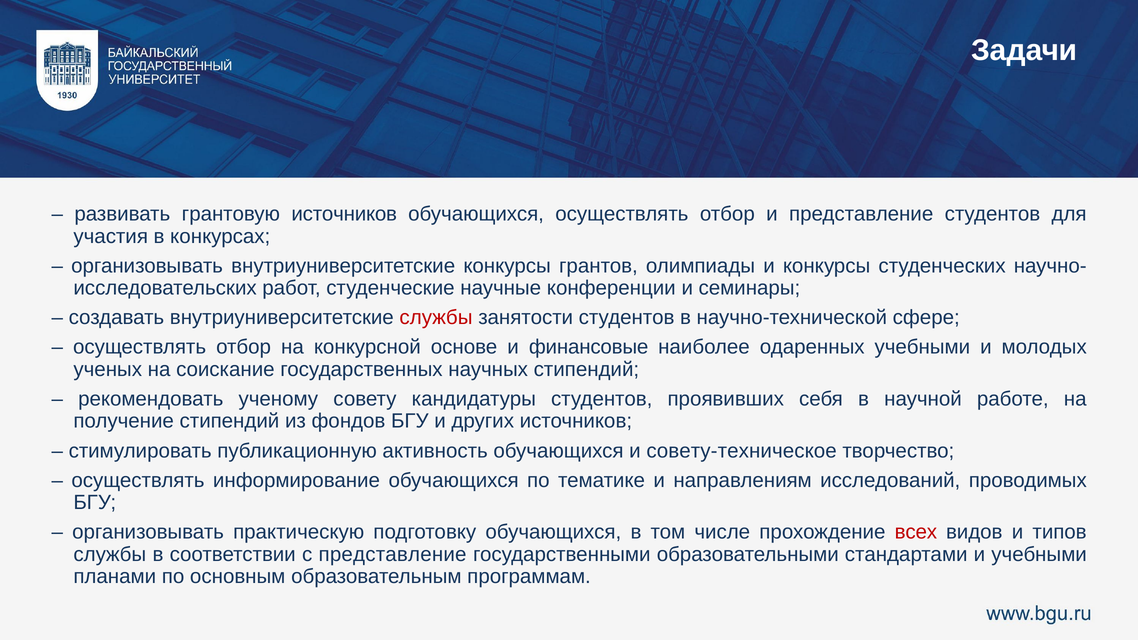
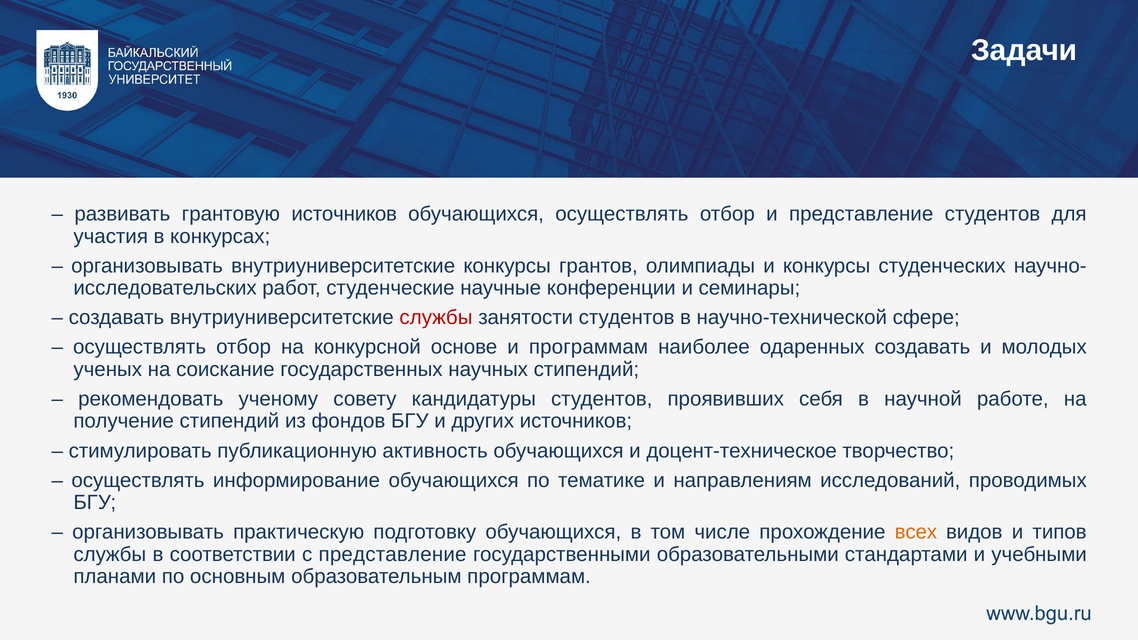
и финансовые: финансовые -> программам (589, 347)
одаренных учебными: учебными -> создавать (922, 347)
совету-техническое: совету-техническое -> доцент-техническое (742, 451)
всех colour: red -> orange (916, 532)
